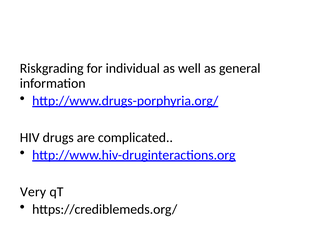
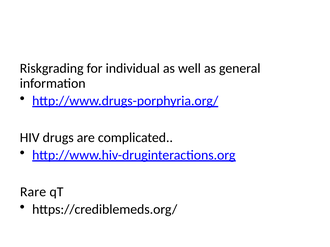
Very: Very -> Rare (33, 192)
